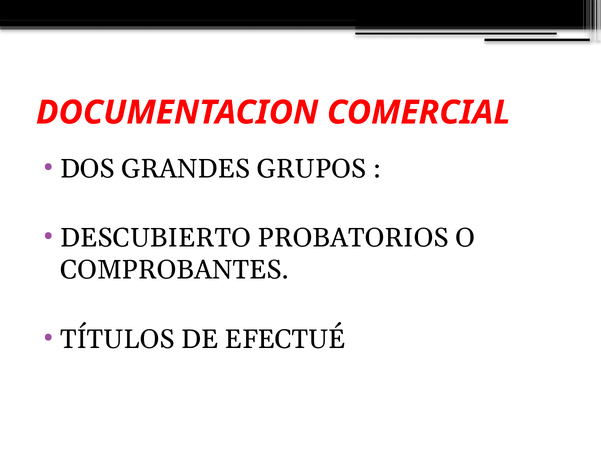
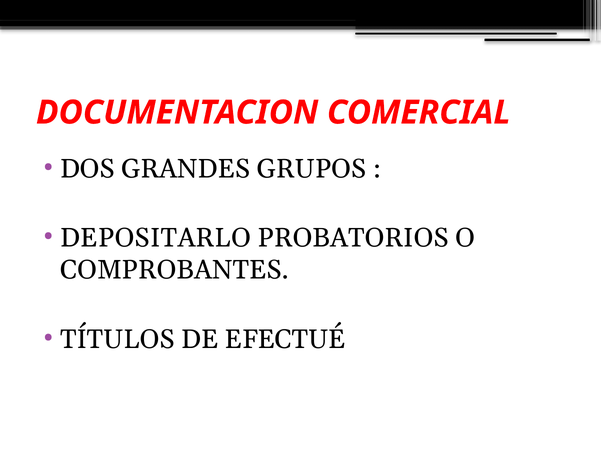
DESCUBIERTO: DESCUBIERTO -> DEPOSITARLO (156, 238)
